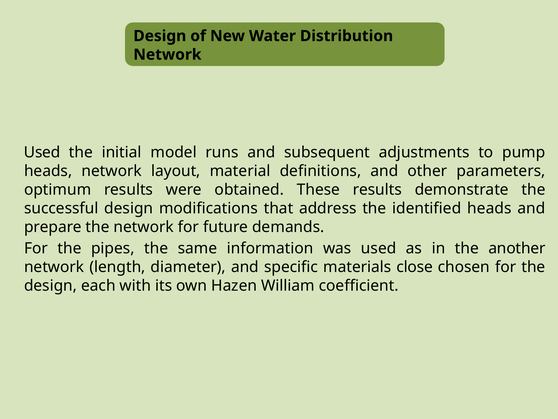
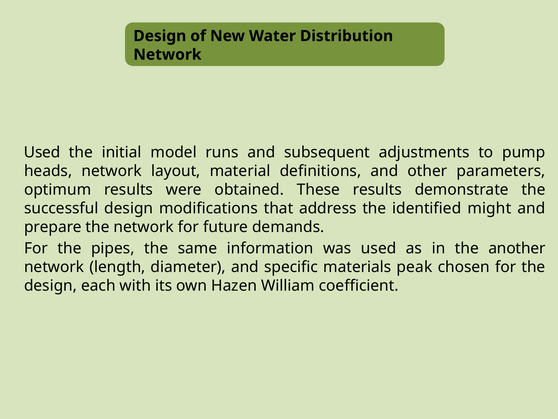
identified heads: heads -> might (489, 208)
close: close -> peak (414, 267)
